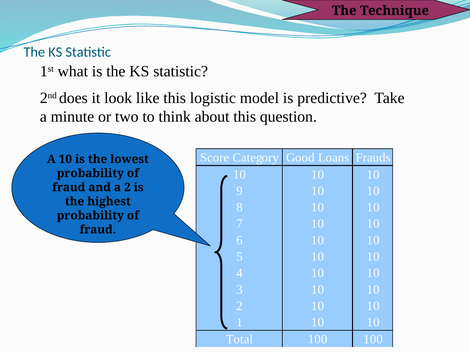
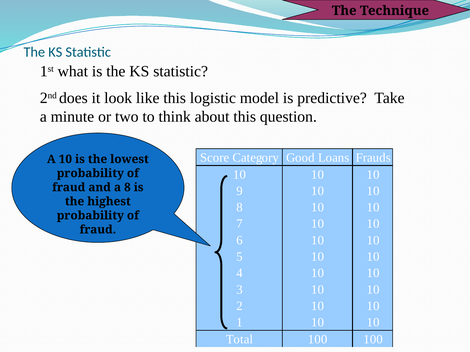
a 2: 2 -> 8 (127, 188)
